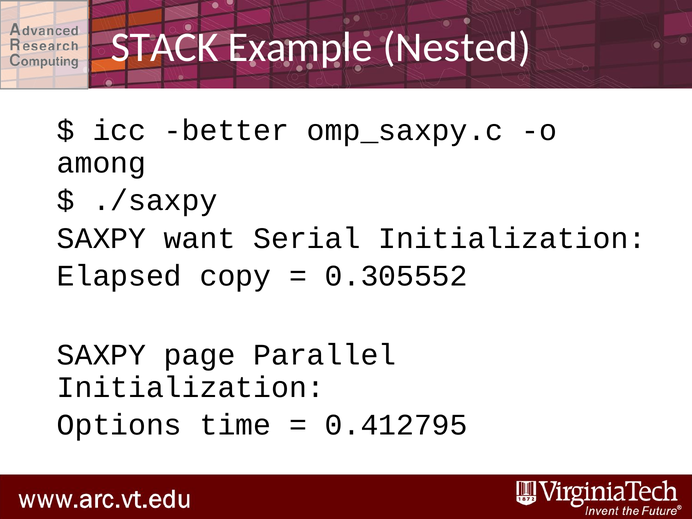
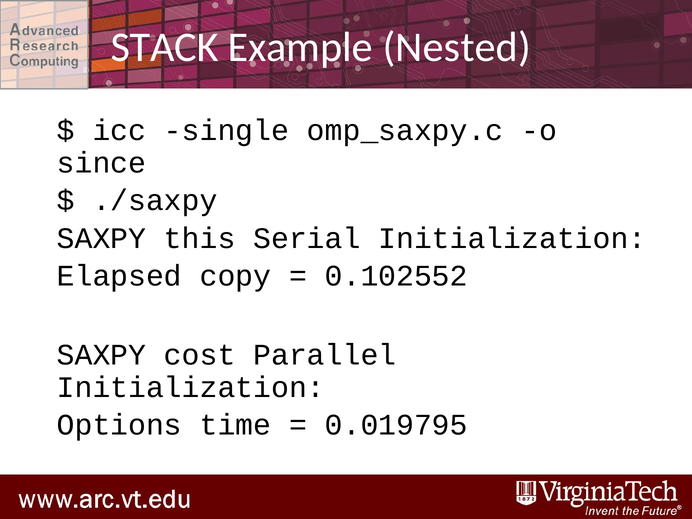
better: better -> single (226, 131)
among: among -> since (102, 163)
want: want -> this (200, 238)
0.305552: 0.305552 -> 0.102552 (396, 276)
page: page -> cost (200, 355)
0.412795: 0.412795 -> 0.019795 (396, 425)
